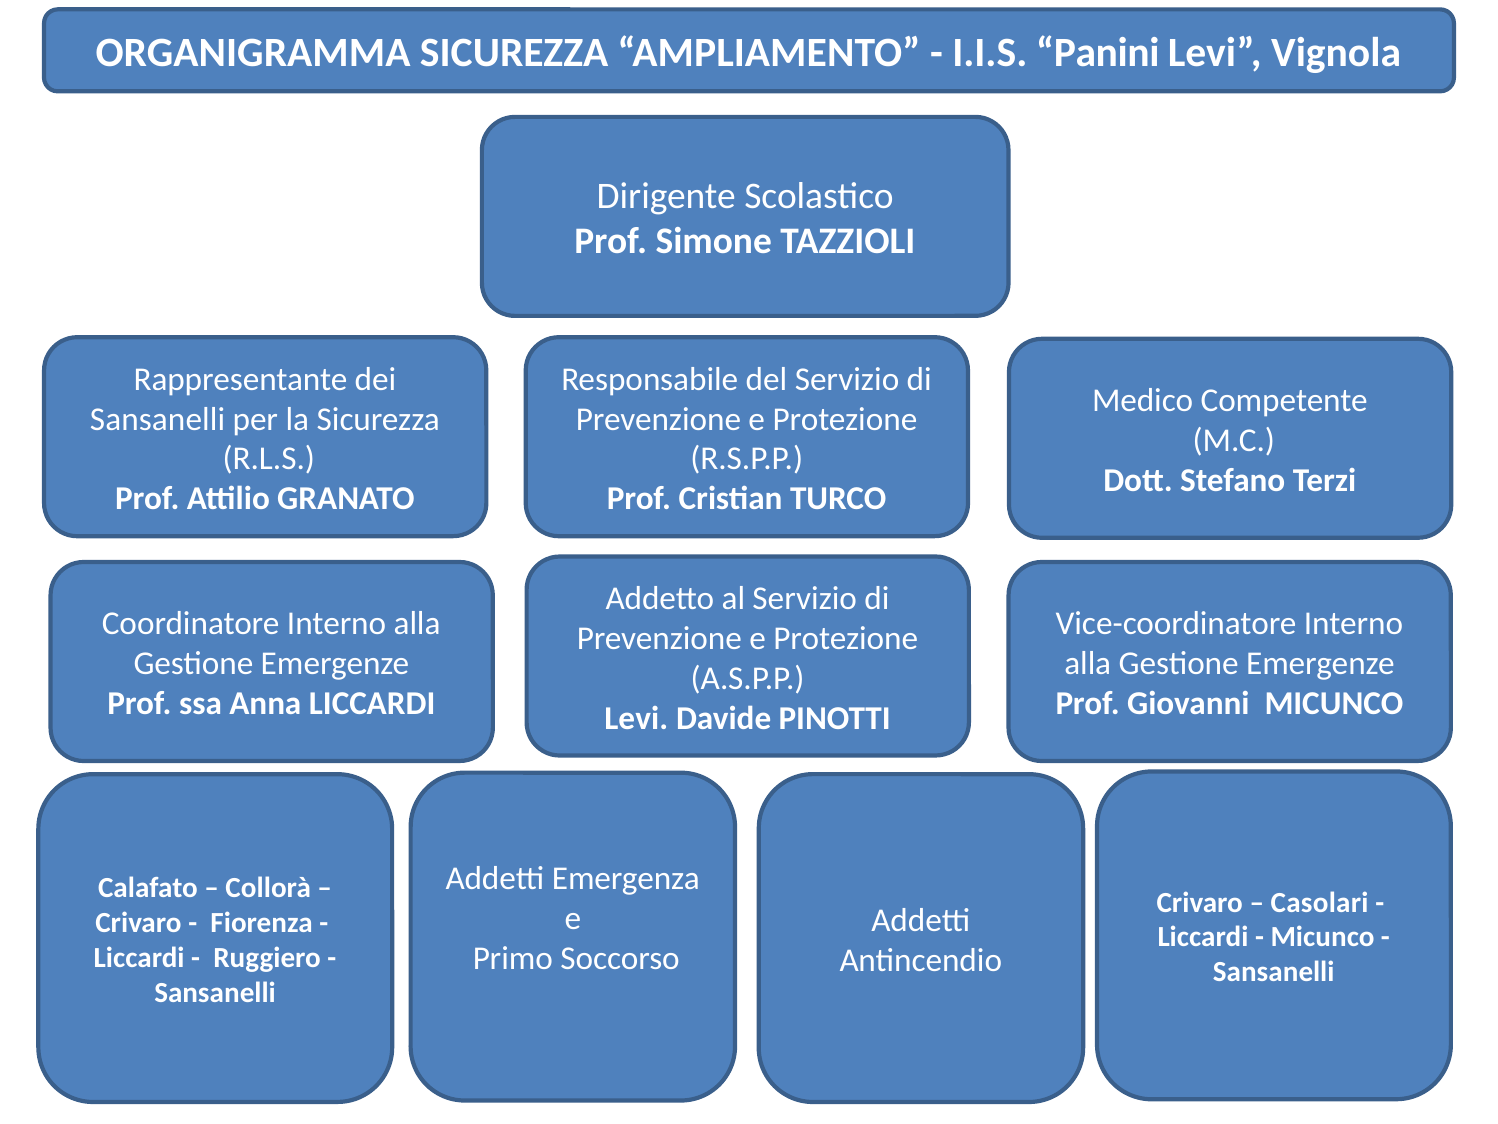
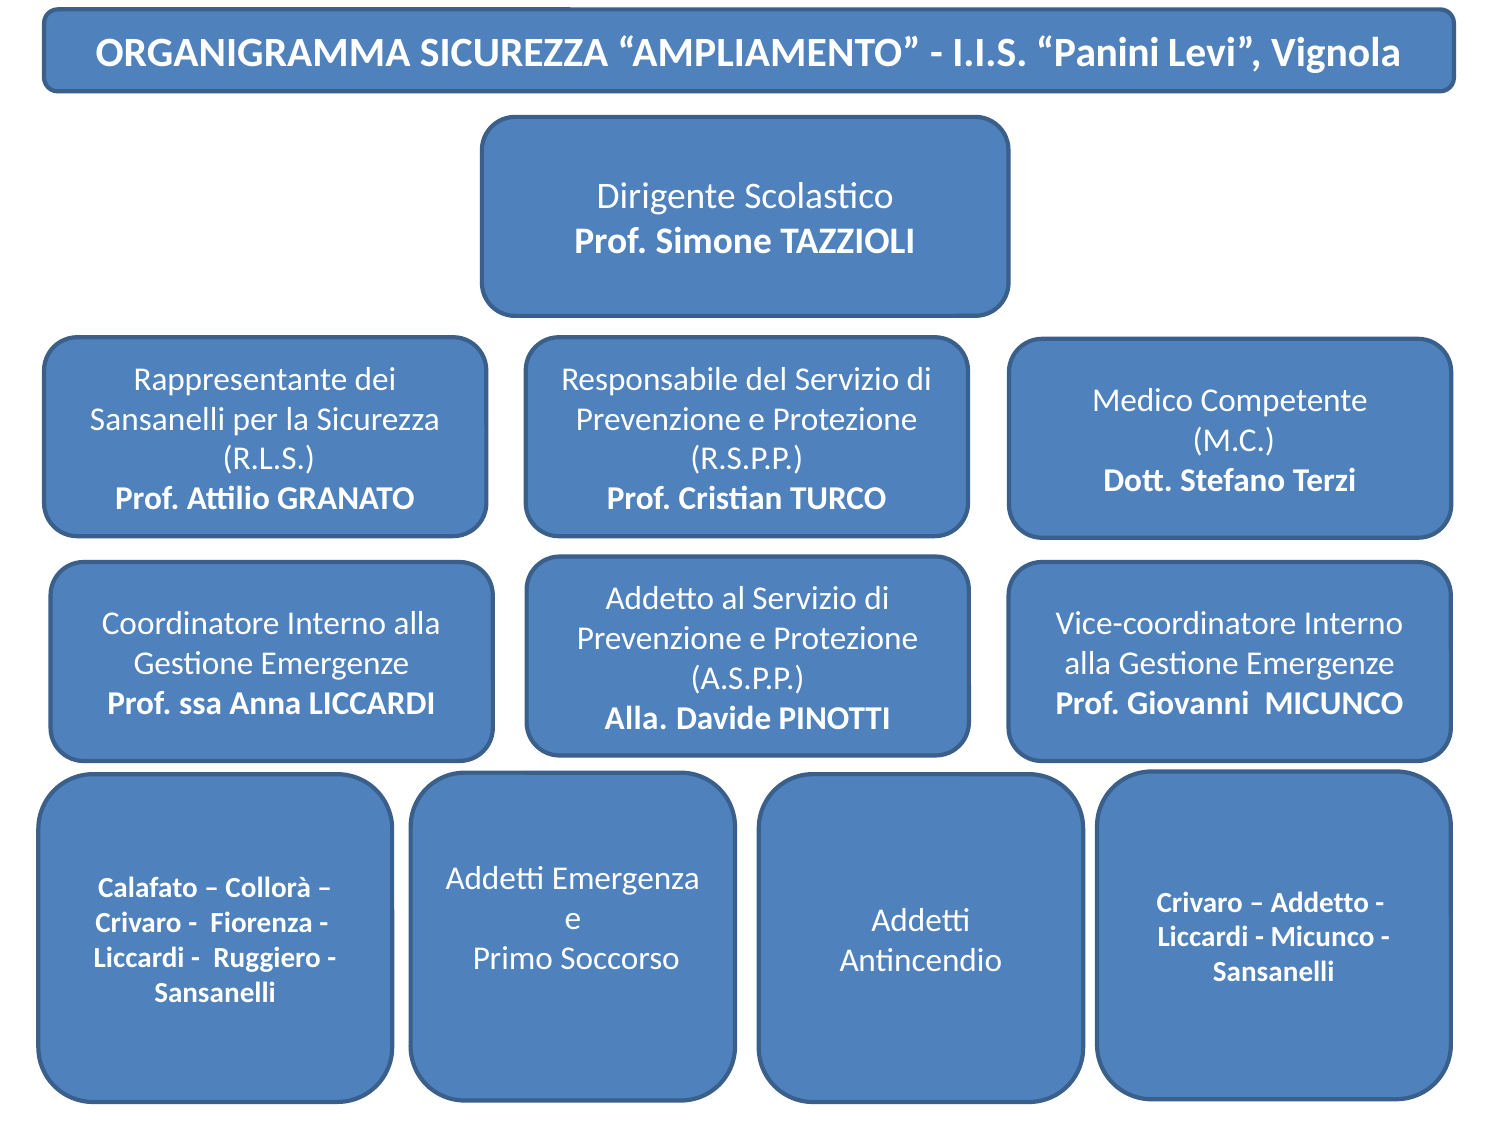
Levi: Levi -> Alla (636, 718)
Casolari: Casolari -> Addetto (1320, 902)
